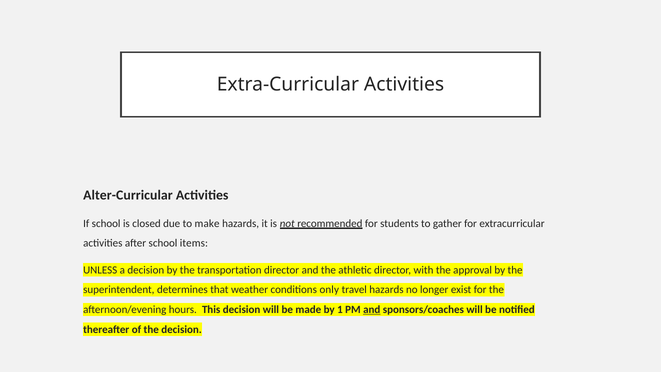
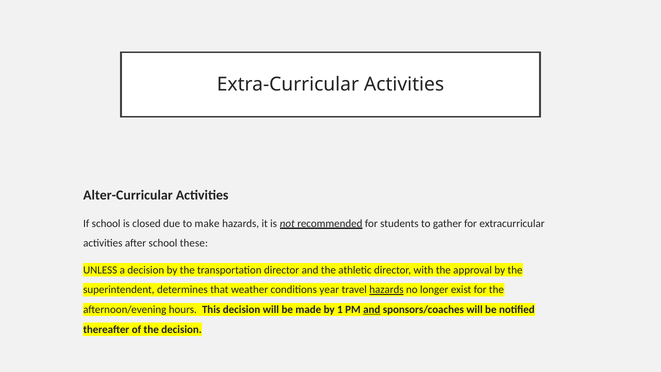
items: items -> these (194, 243)
only: only -> year (329, 290)
hazards underline: none -> present (386, 290)
